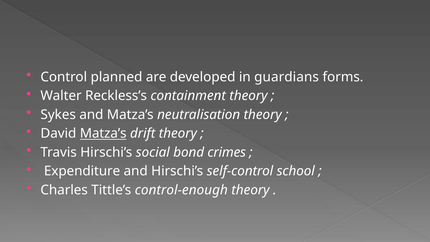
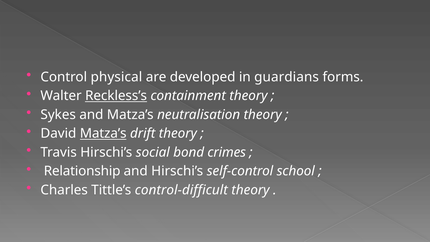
planned: planned -> physical (116, 77)
Reckless’s underline: none -> present (116, 96)
Expenditure: Expenditure -> Relationship (82, 171)
control-enough: control-enough -> control-difficult (181, 190)
